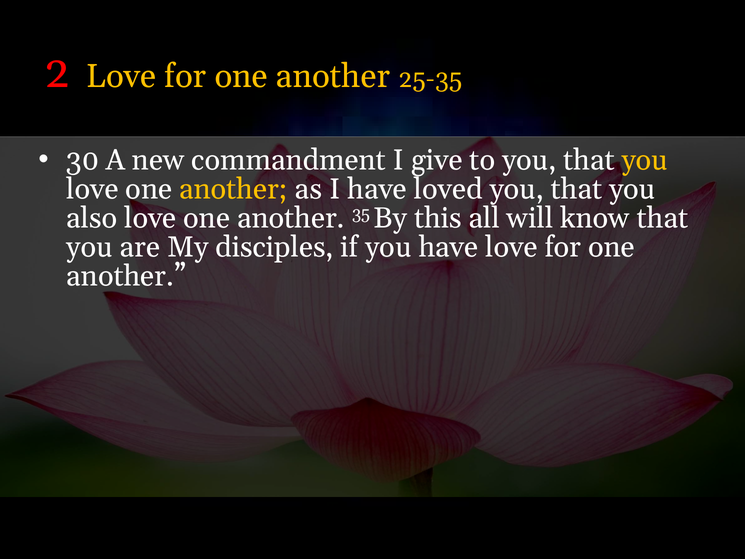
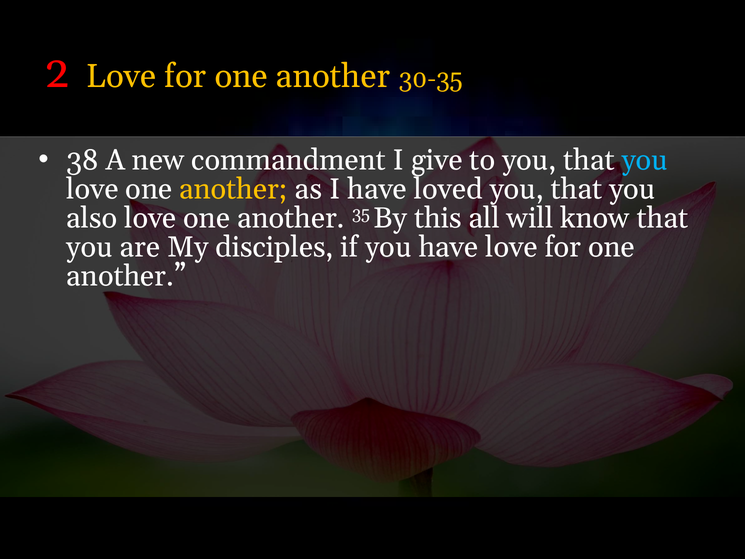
25-35: 25-35 -> 30-35 (431, 79)
30: 30 -> 38 (83, 160)
you colour: yellow -> light blue (645, 160)
